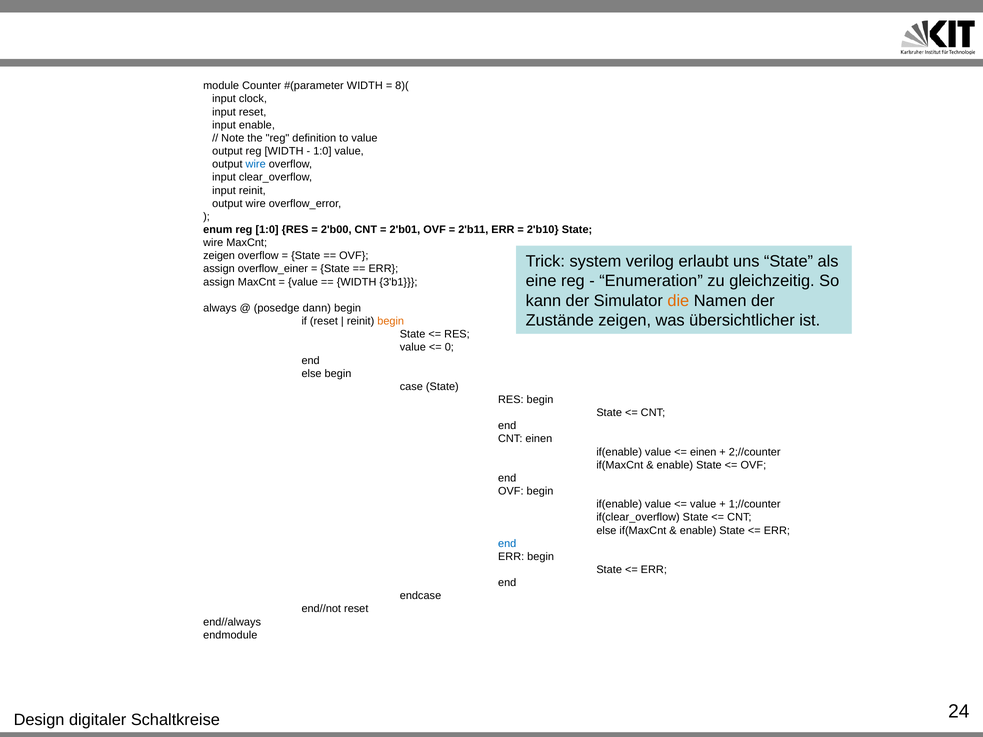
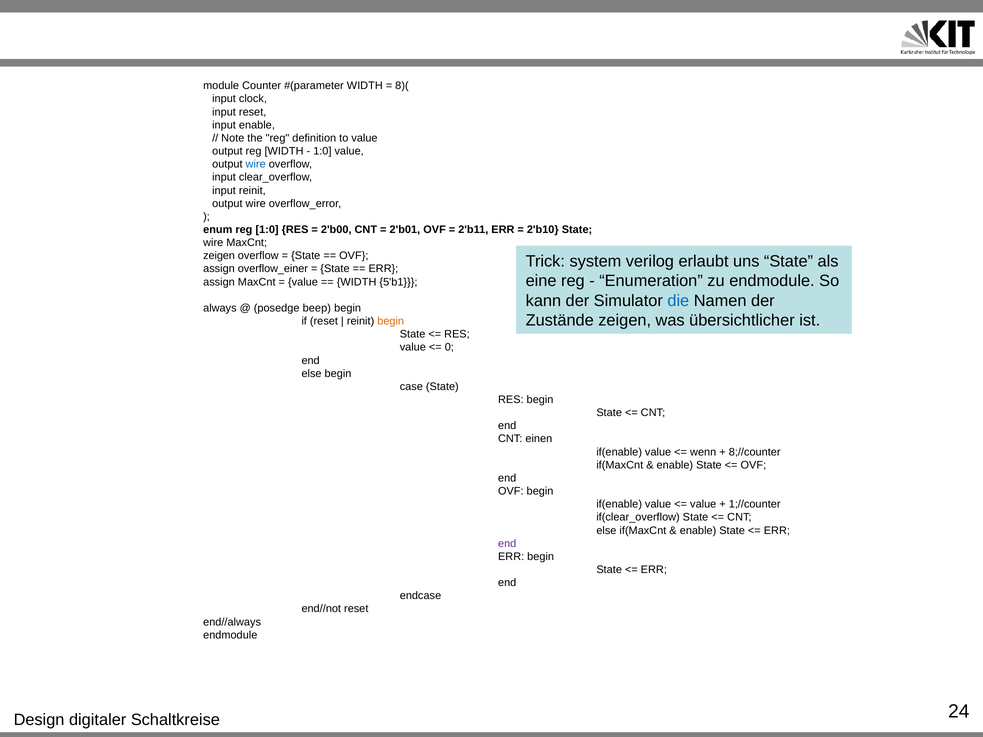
zu gleichzeitig: gleichzeitig -> endmodule (772, 281)
3'b1: 3'b1 -> 5'b1 (398, 282)
die colour: orange -> blue (678, 301)
dann: dann -> beep (317, 308)
einen: einen -> wenn (703, 452)
2;//counter: 2;//counter -> 8;//counter (755, 452)
end colour: blue -> purple (507, 544)
